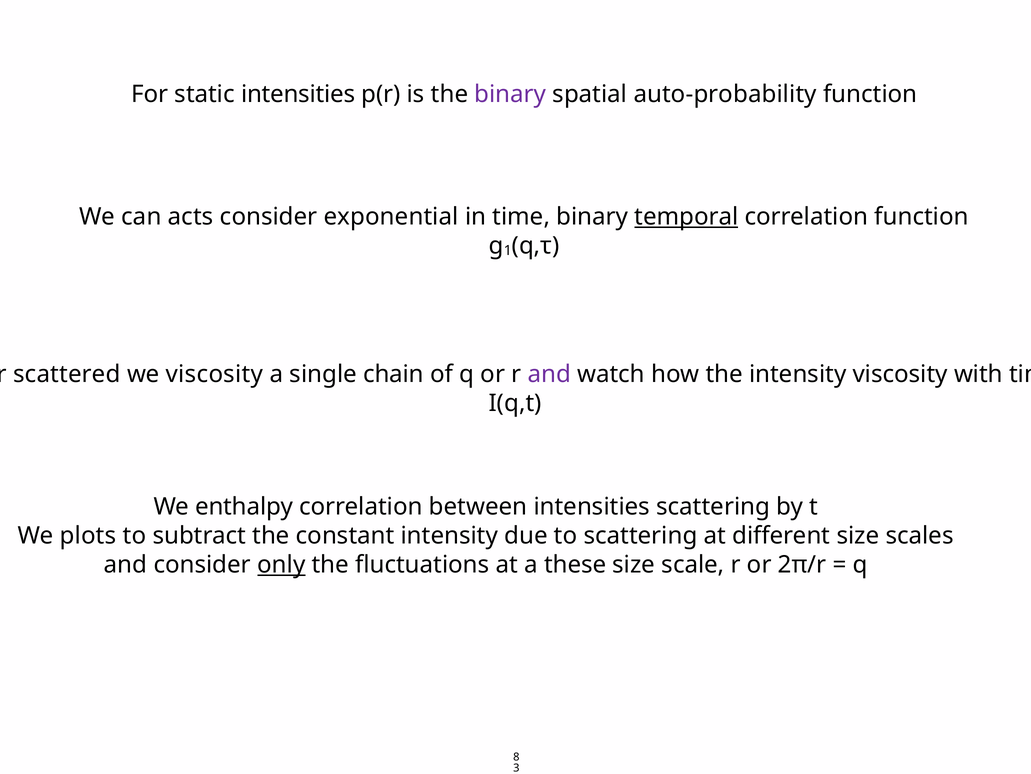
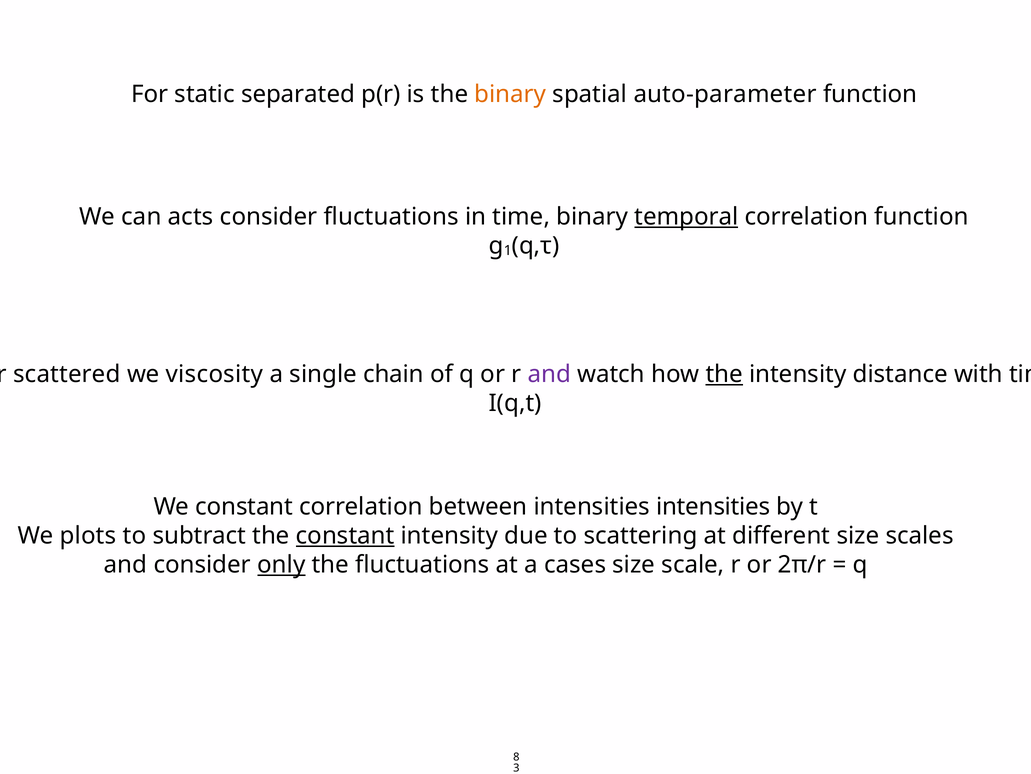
static intensities: intensities -> separated (298, 94)
binary colour: purple -> orange (510, 94)
auto-probability: auto-probability -> auto-parameter (725, 94)
consider exponential: exponential -> fluctuations (391, 217)
the underline: none -> present (724, 374)
intensity viscosity: viscosity -> distance (900, 374)
We enthalpy: enthalpy -> constant (244, 506)
intensities scattering: scattering -> intensities (713, 506)
constant underline: none -> present (345, 535)
these: these -> cases (575, 564)
